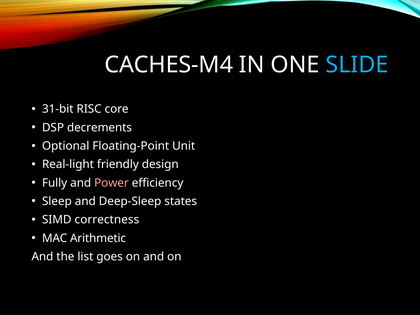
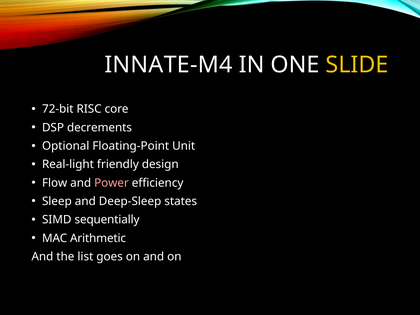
CACHES-M4: CACHES-M4 -> INNATE-M4 (169, 65)
SLIDE colour: light blue -> yellow (357, 65)
31-bit: 31-bit -> 72-bit (58, 109)
Fully: Fully -> Flow (55, 183)
correctness: correctness -> sequentially (107, 220)
